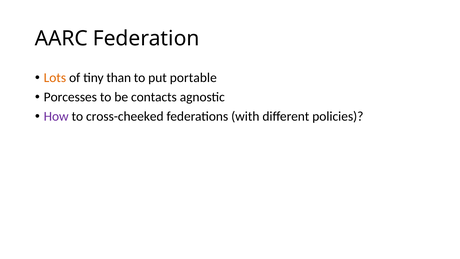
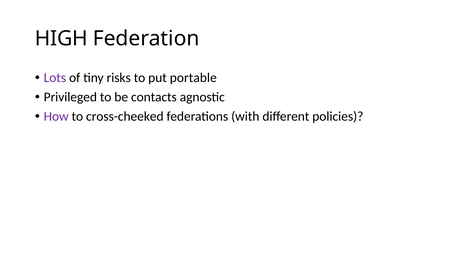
AARC: AARC -> HIGH (61, 39)
Lots colour: orange -> purple (55, 78)
than: than -> risks (119, 78)
Porcesses: Porcesses -> Privileged (70, 97)
